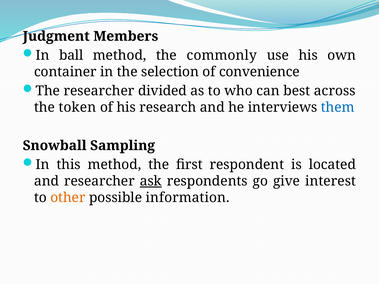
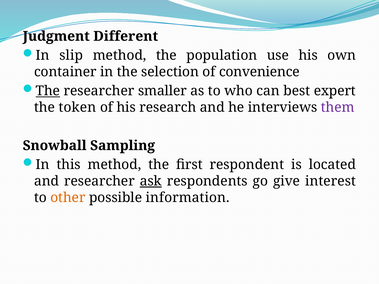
Members: Members -> Different (126, 36)
ball: ball -> slip (71, 55)
commonly: commonly -> population (222, 55)
The underline: none -> present (48, 91)
divided: divided -> smaller (162, 91)
across: across -> expert (335, 91)
them colour: blue -> purple (338, 107)
